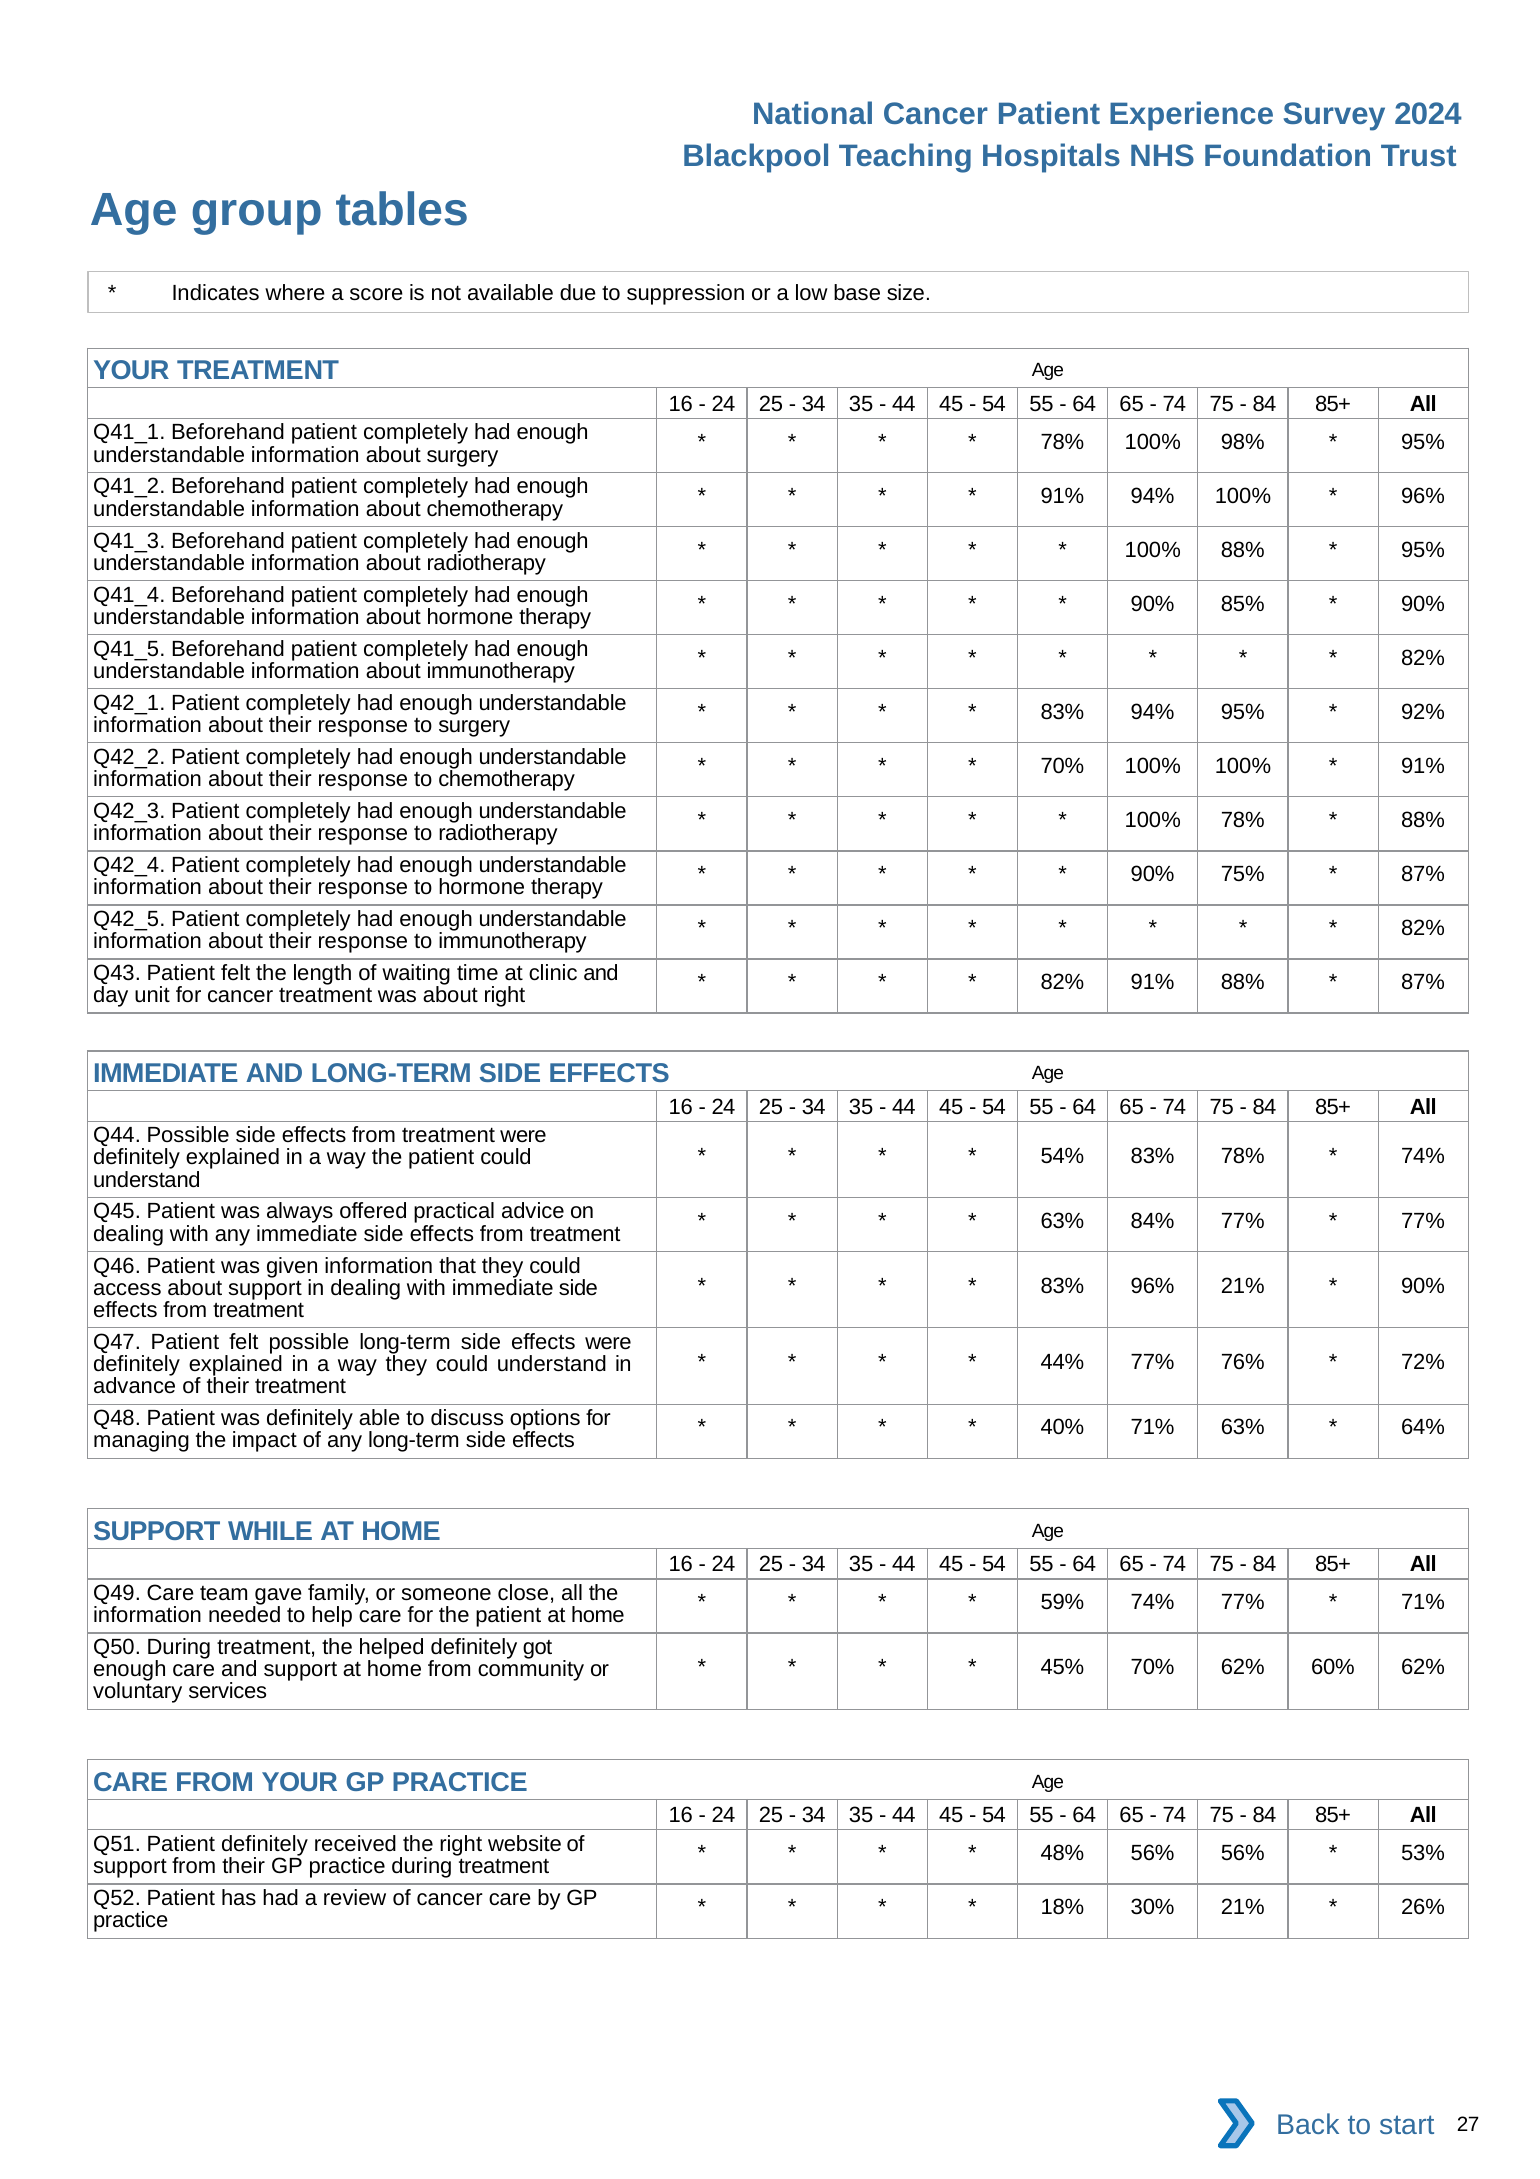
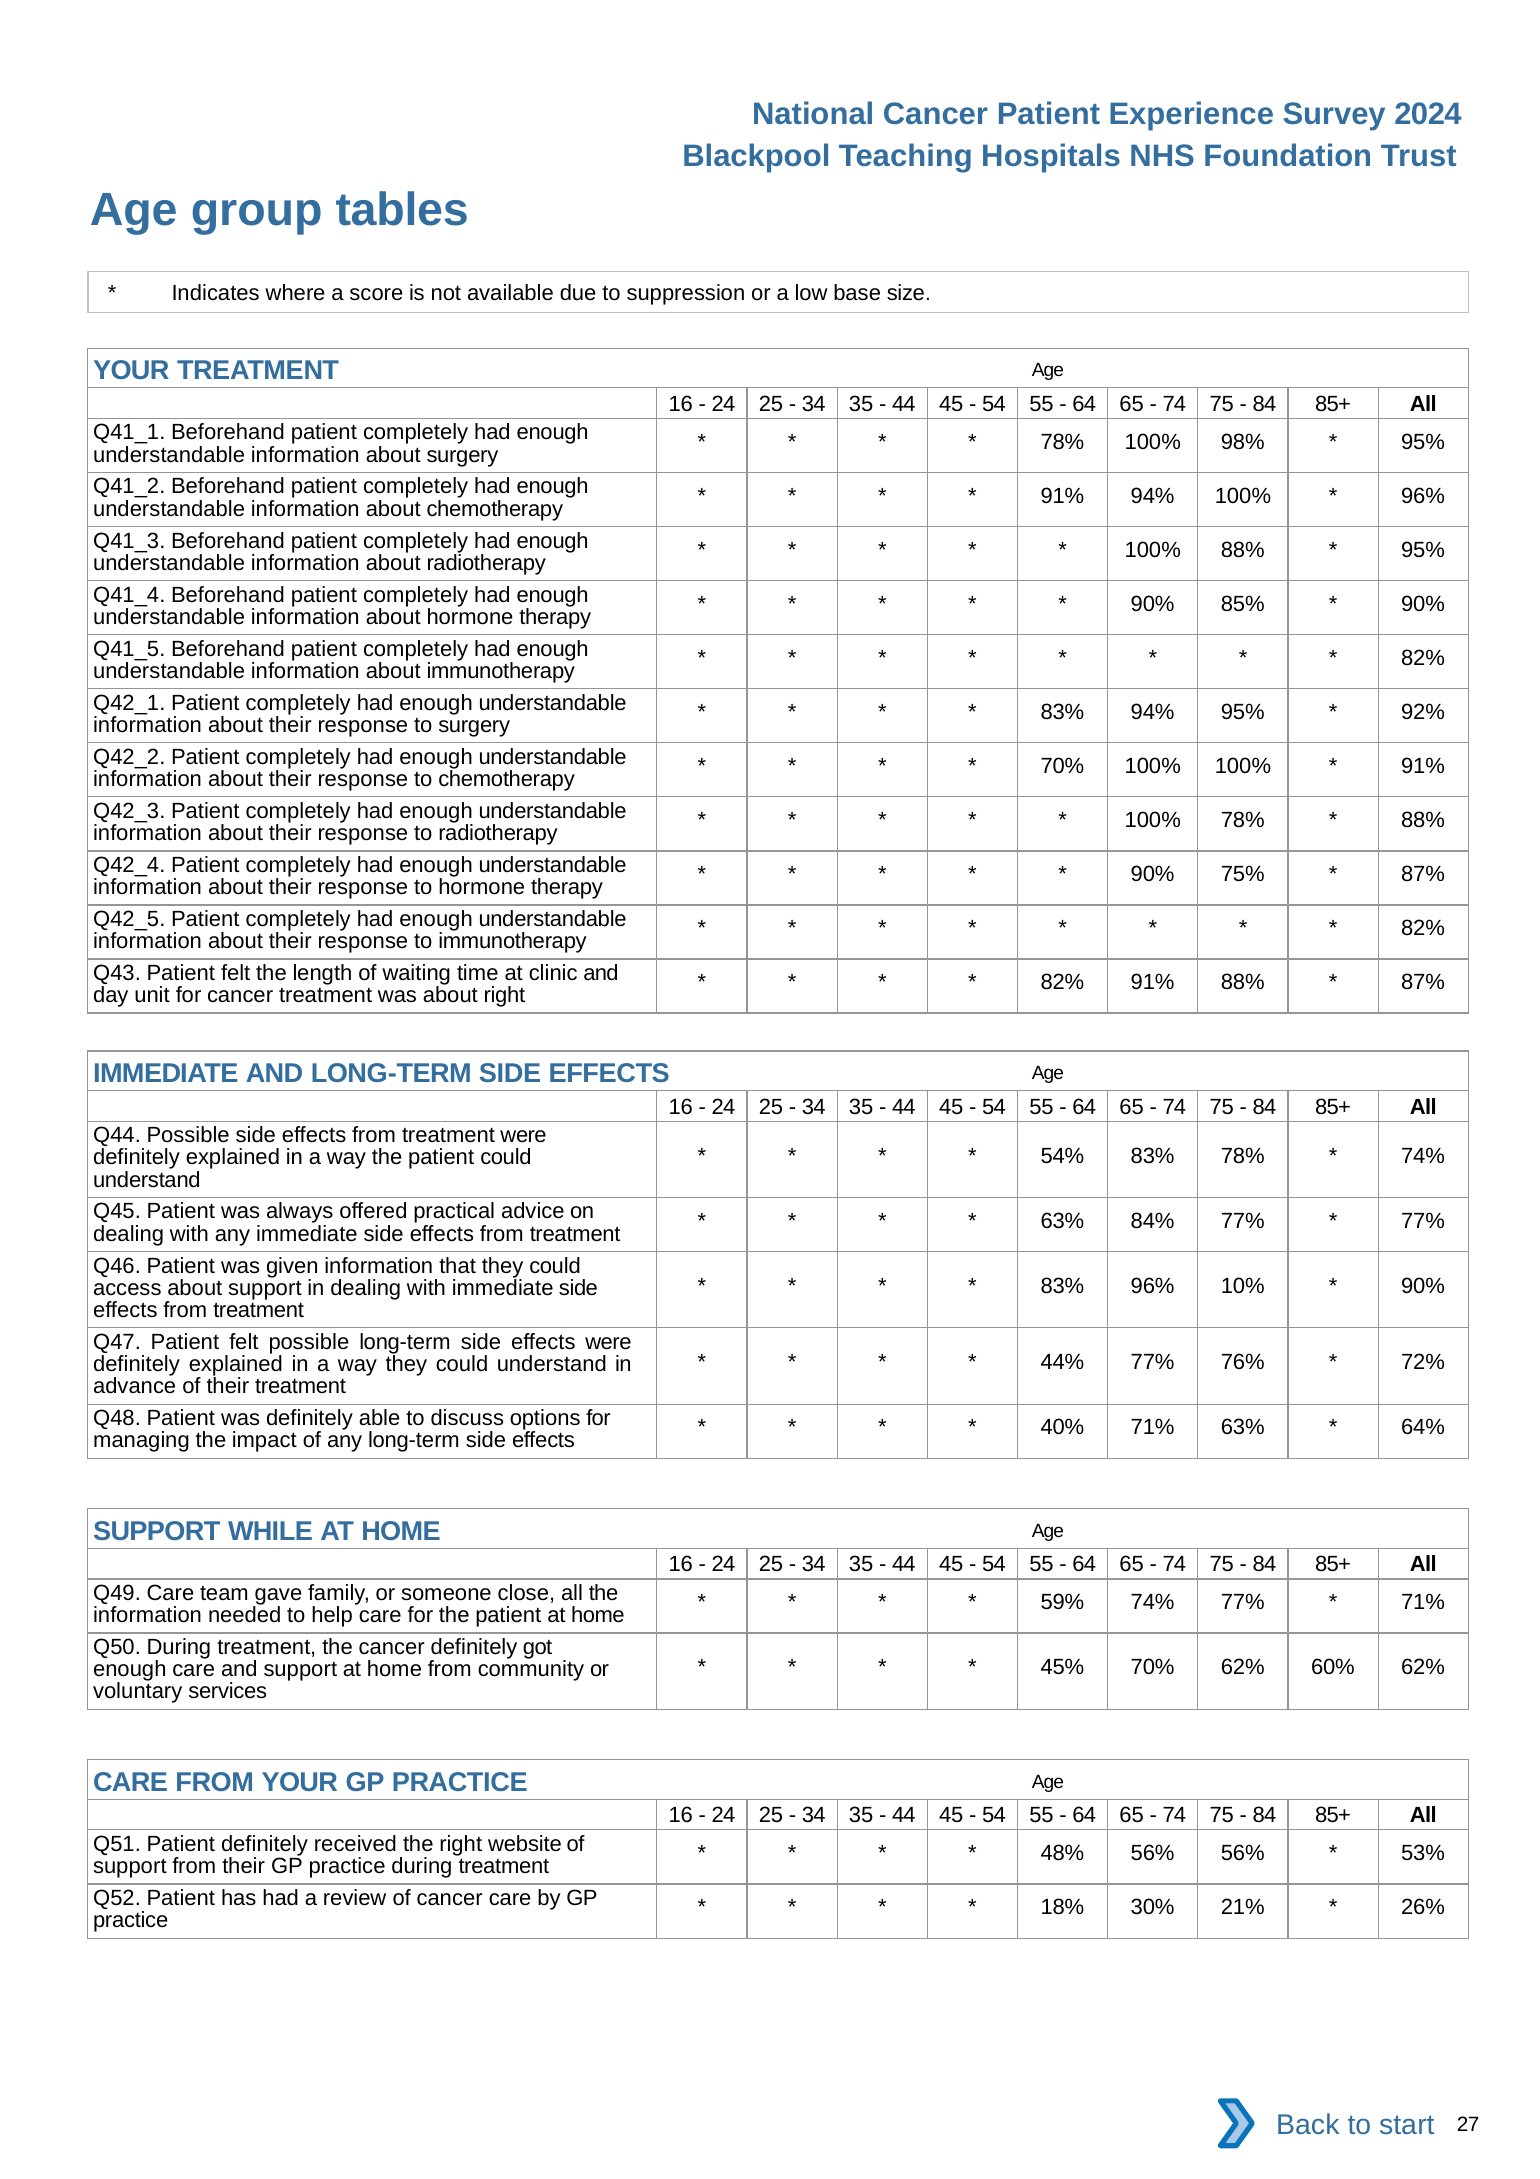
96% 21%: 21% -> 10% (1243, 1286)
the helped: helped -> cancer (392, 1647)
